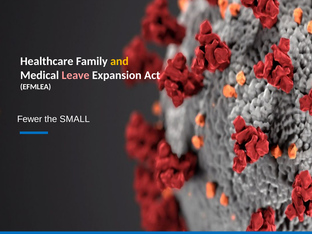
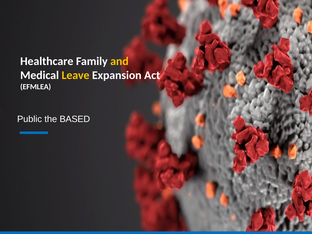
Leave colour: pink -> yellow (76, 75)
Fewer: Fewer -> Public (30, 119)
SMALL: SMALL -> BASED (75, 119)
